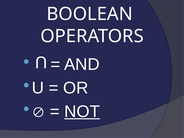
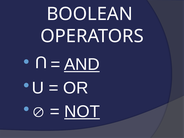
AND underline: none -> present (82, 64)
